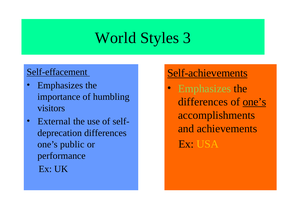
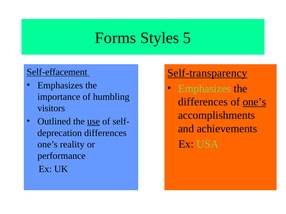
World: World -> Forms (116, 38)
3: 3 -> 5 (187, 38)
Self-achievements: Self-achievements -> Self-transparency (207, 73)
External: External -> Outlined (54, 122)
use underline: none -> present (94, 122)
USA colour: yellow -> light green (208, 144)
public: public -> reality (72, 145)
